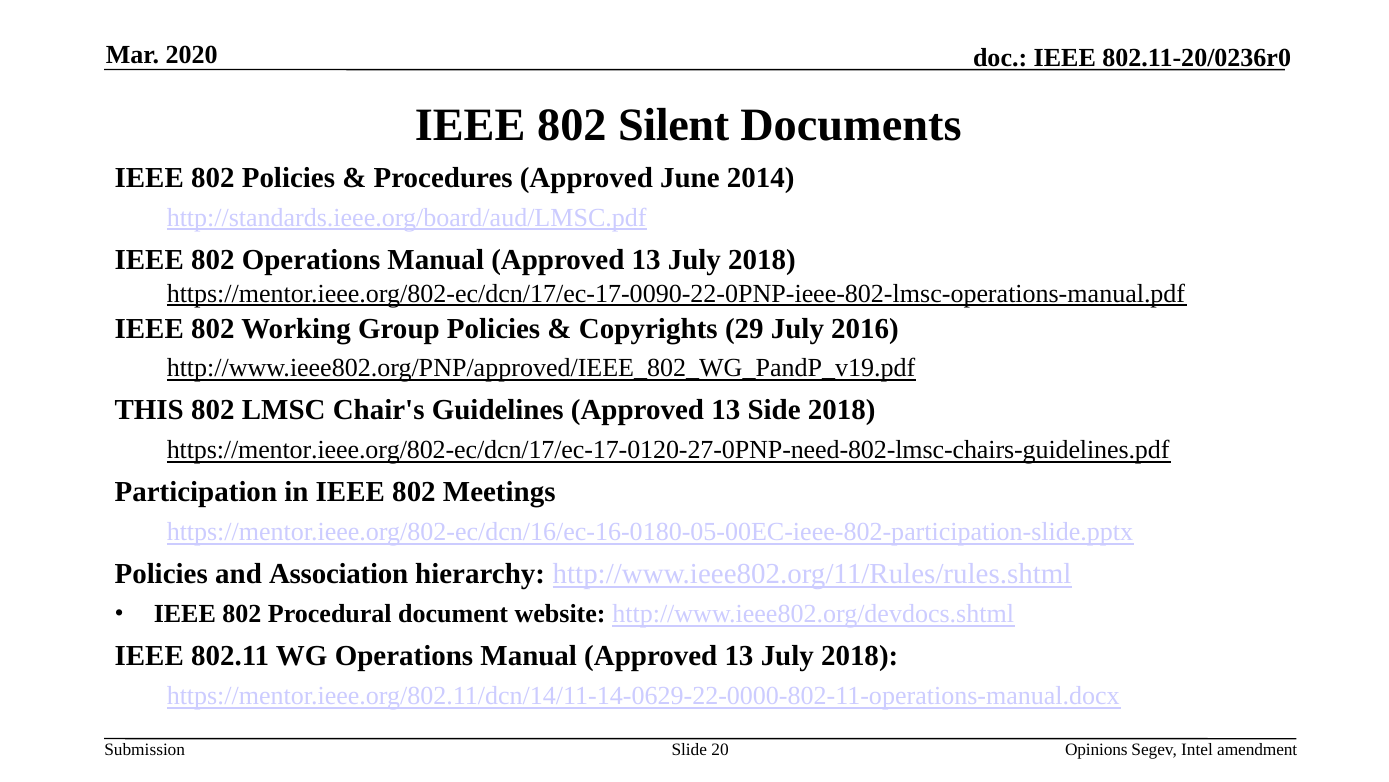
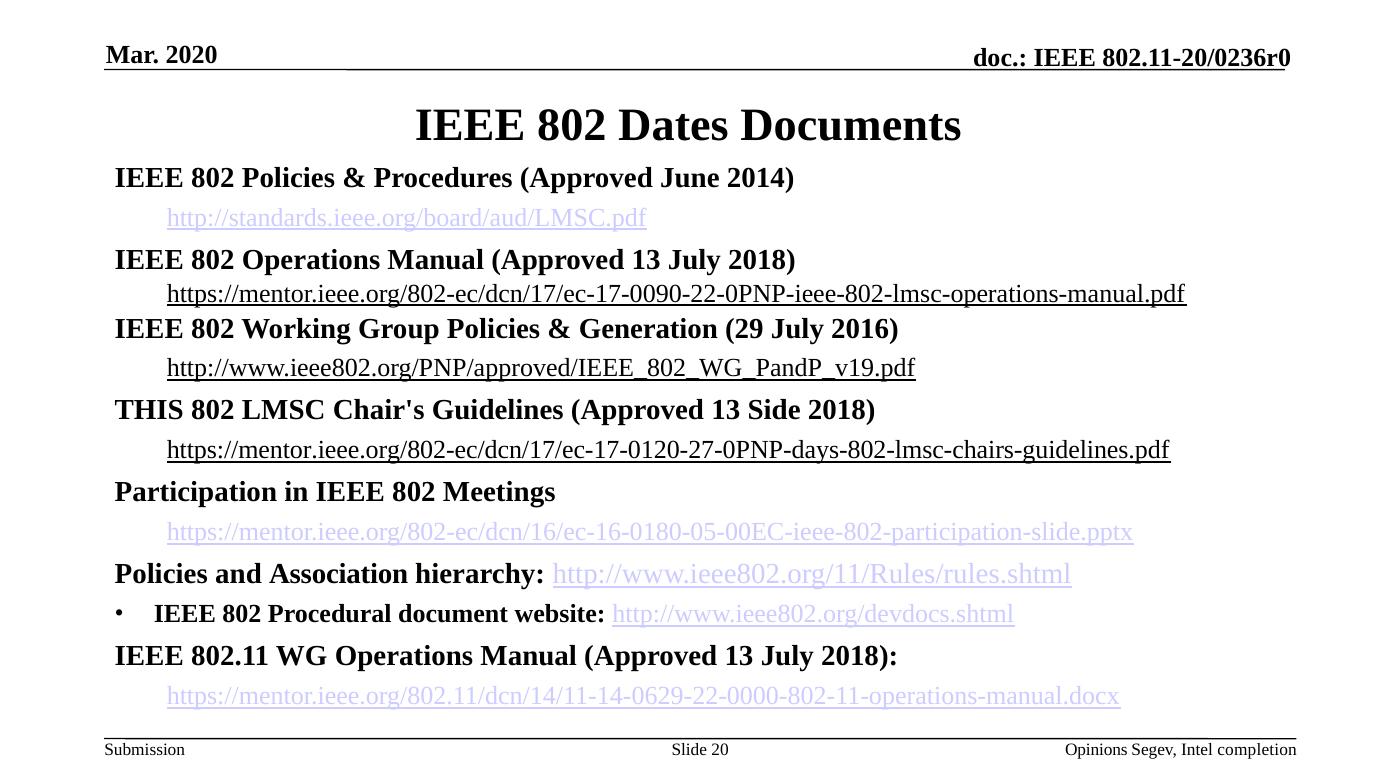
Silent: Silent -> Dates (673, 125)
Copyrights: Copyrights -> Generation (648, 328)
https://mentor.ieee.org/802-ec/dcn/17/ec-17-0120-27-0PNP-need-802-lmsc-chairs-guidelines.pdf: https://mentor.ieee.org/802-ec/dcn/17/ec-17-0120-27-0PNP-need-802-lmsc-chairs-guidelines.pdf -> https://mentor.ieee.org/802-ec/dcn/17/ec-17-0120-27-0PNP-days-802-lmsc-chairs-guidelines.pdf (668, 450)
amendment: amendment -> completion (1257, 749)
